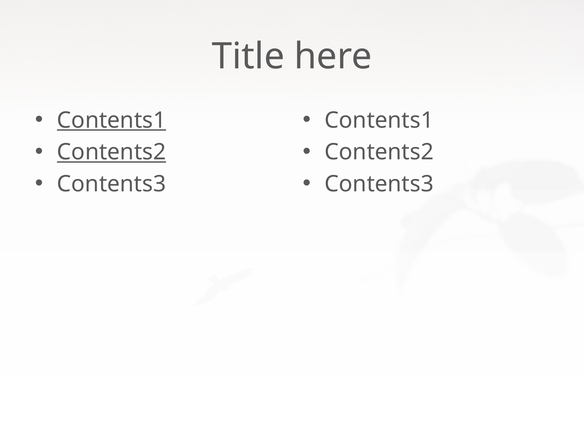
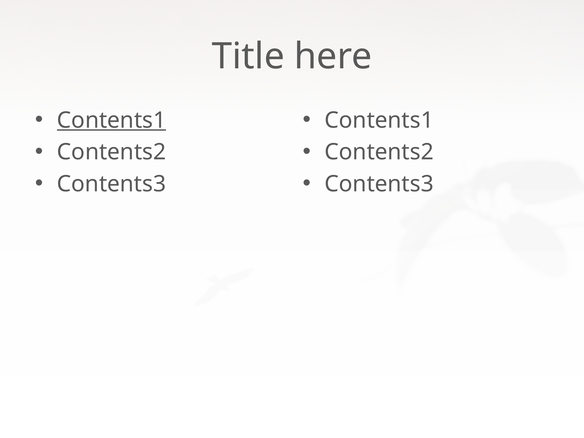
Contents2 underline: present -> none (111, 152)
